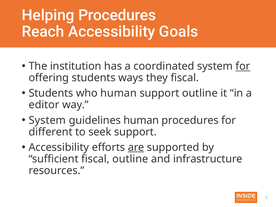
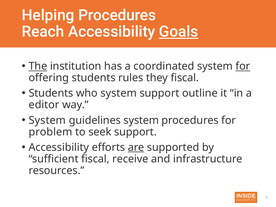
Goals underline: none -> present (179, 32)
The underline: none -> present (38, 66)
ways: ways -> rules (131, 78)
who human: human -> system (119, 93)
guidelines human: human -> system (141, 120)
different: different -> problem (51, 132)
fiscal outline: outline -> receive (130, 159)
